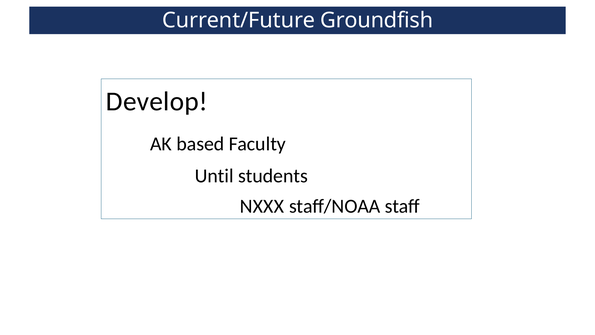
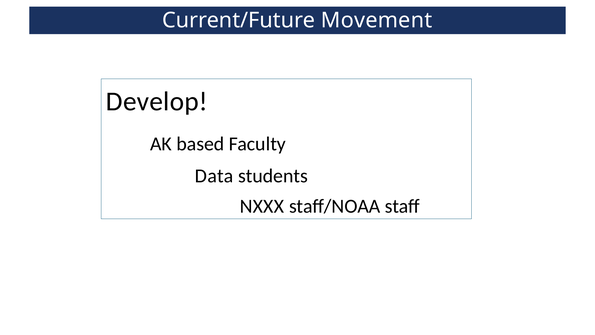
Groundfish: Groundfish -> Movement (377, 20)
Until: Until -> Data (214, 176)
